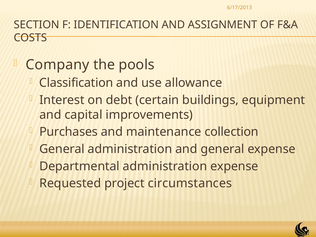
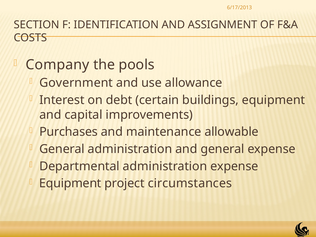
Classification: Classification -> Government (76, 83)
collection: collection -> allowable (232, 132)
Requested: Requested -> Equipment (70, 183)
